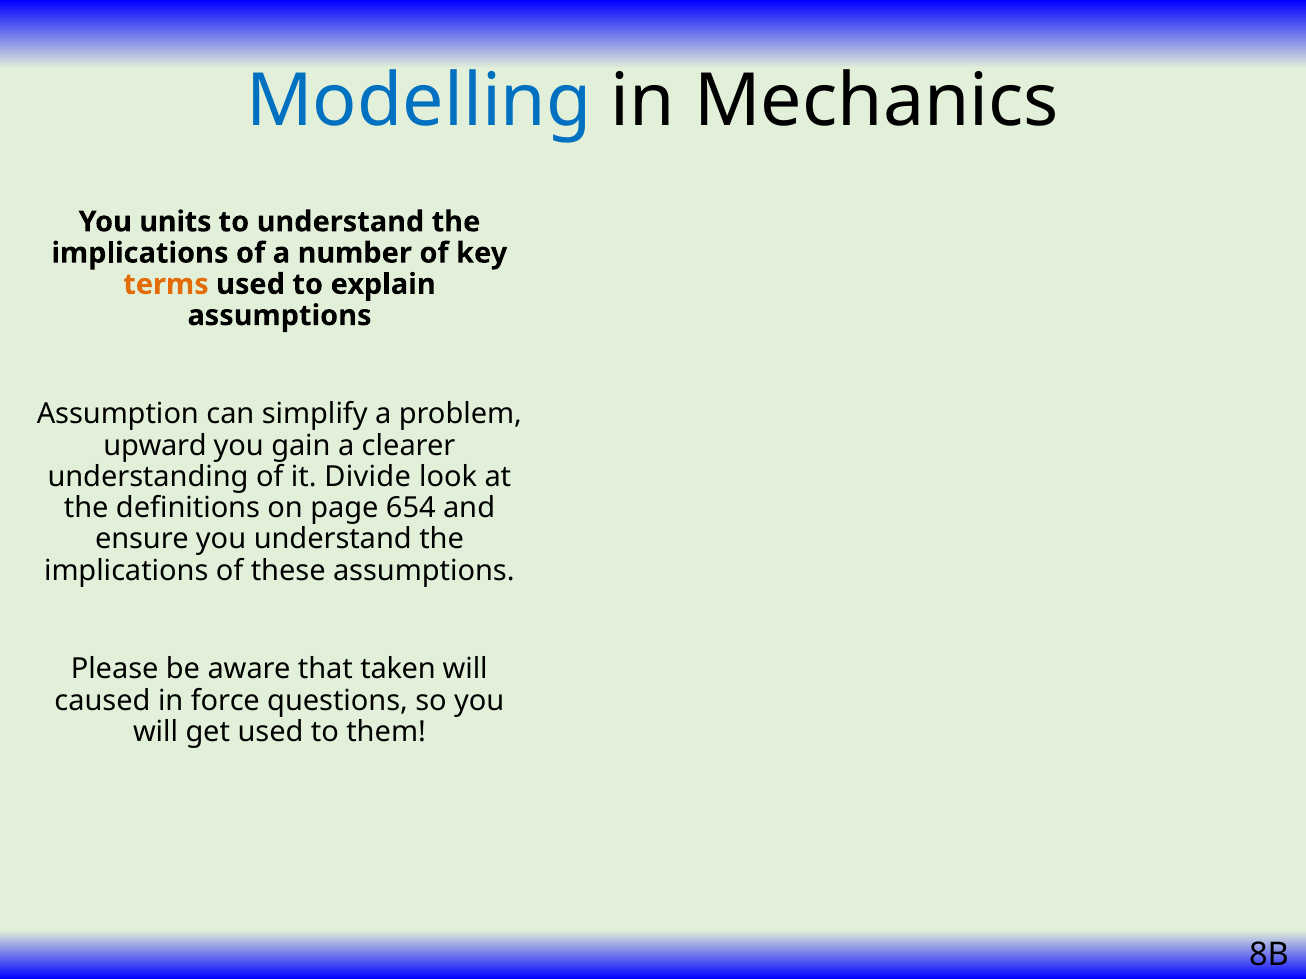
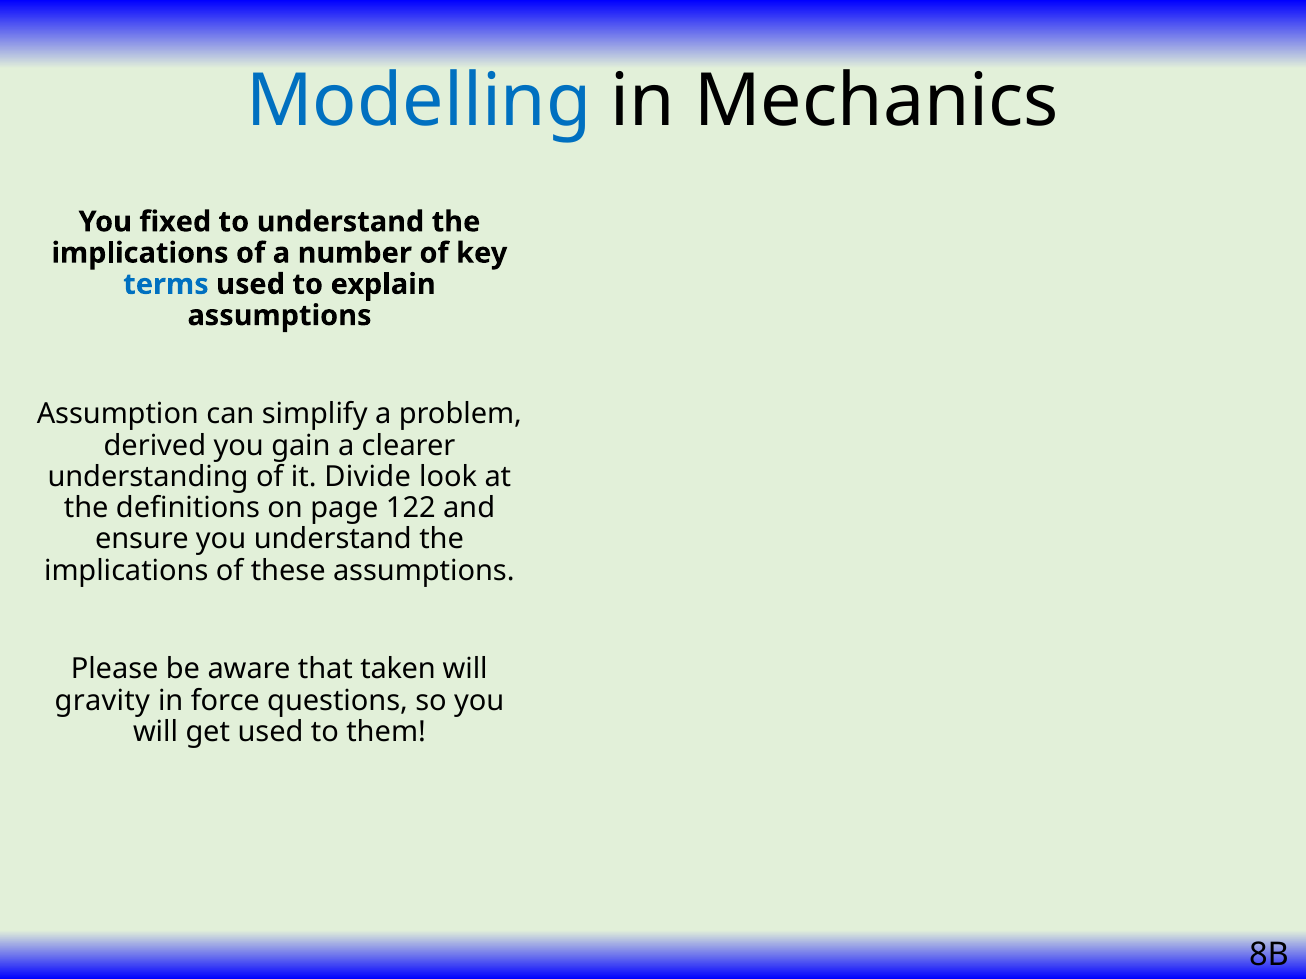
units: units -> fixed (175, 222)
terms colour: orange -> blue (166, 284)
upward: upward -> derived (155, 446)
654: 654 -> 122 (411, 508)
caused: caused -> gravity (102, 701)
